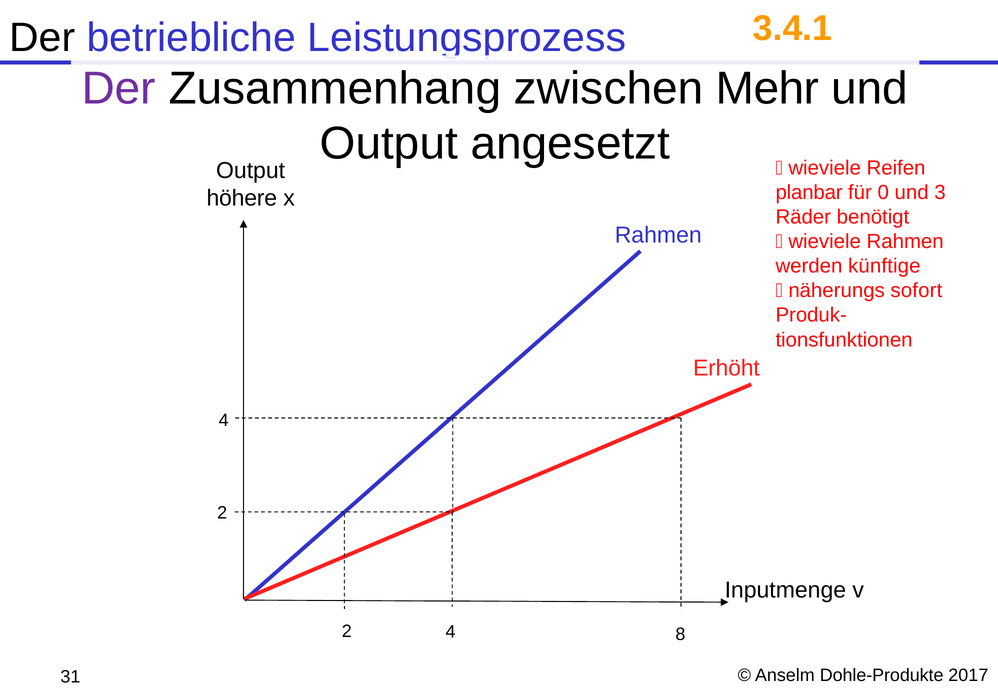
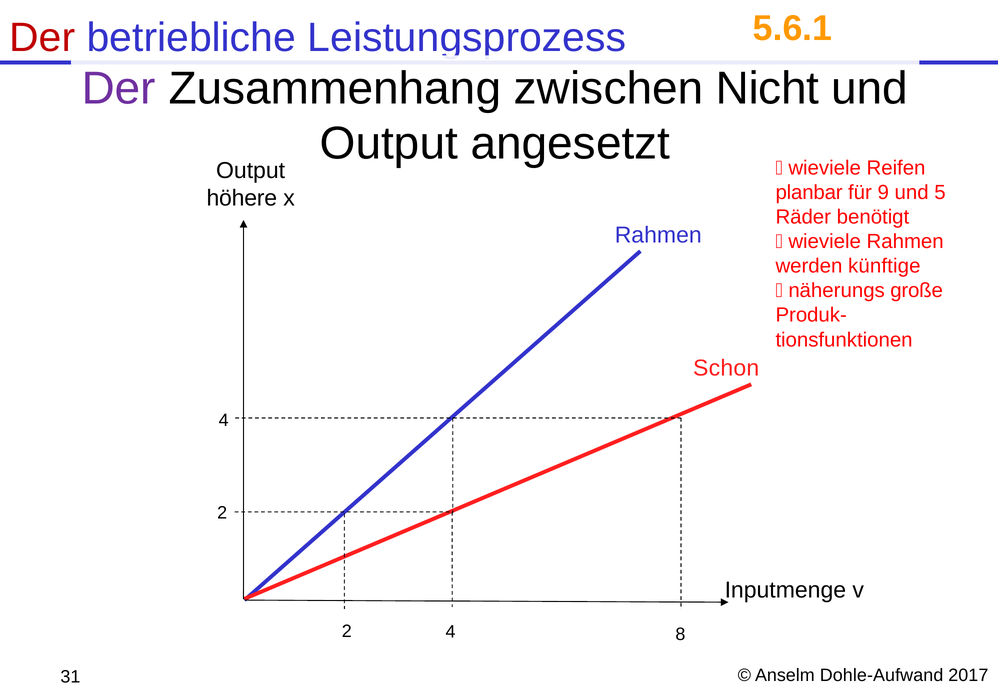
3.4.1: 3.4.1 -> 5.6.1 (792, 29)
Der colour: black -> red (42, 38)
Mehr: Mehr -> Nicht (767, 88)
0: 0 -> 9 (883, 192)
3: 3 -> 5 (940, 192)
sofort: sofort -> große (917, 291)
Erhöht: Erhöht -> Schon (726, 368)
Dohle-Produkte: Dohle-Produkte -> Dohle-Aufwand (882, 675)
